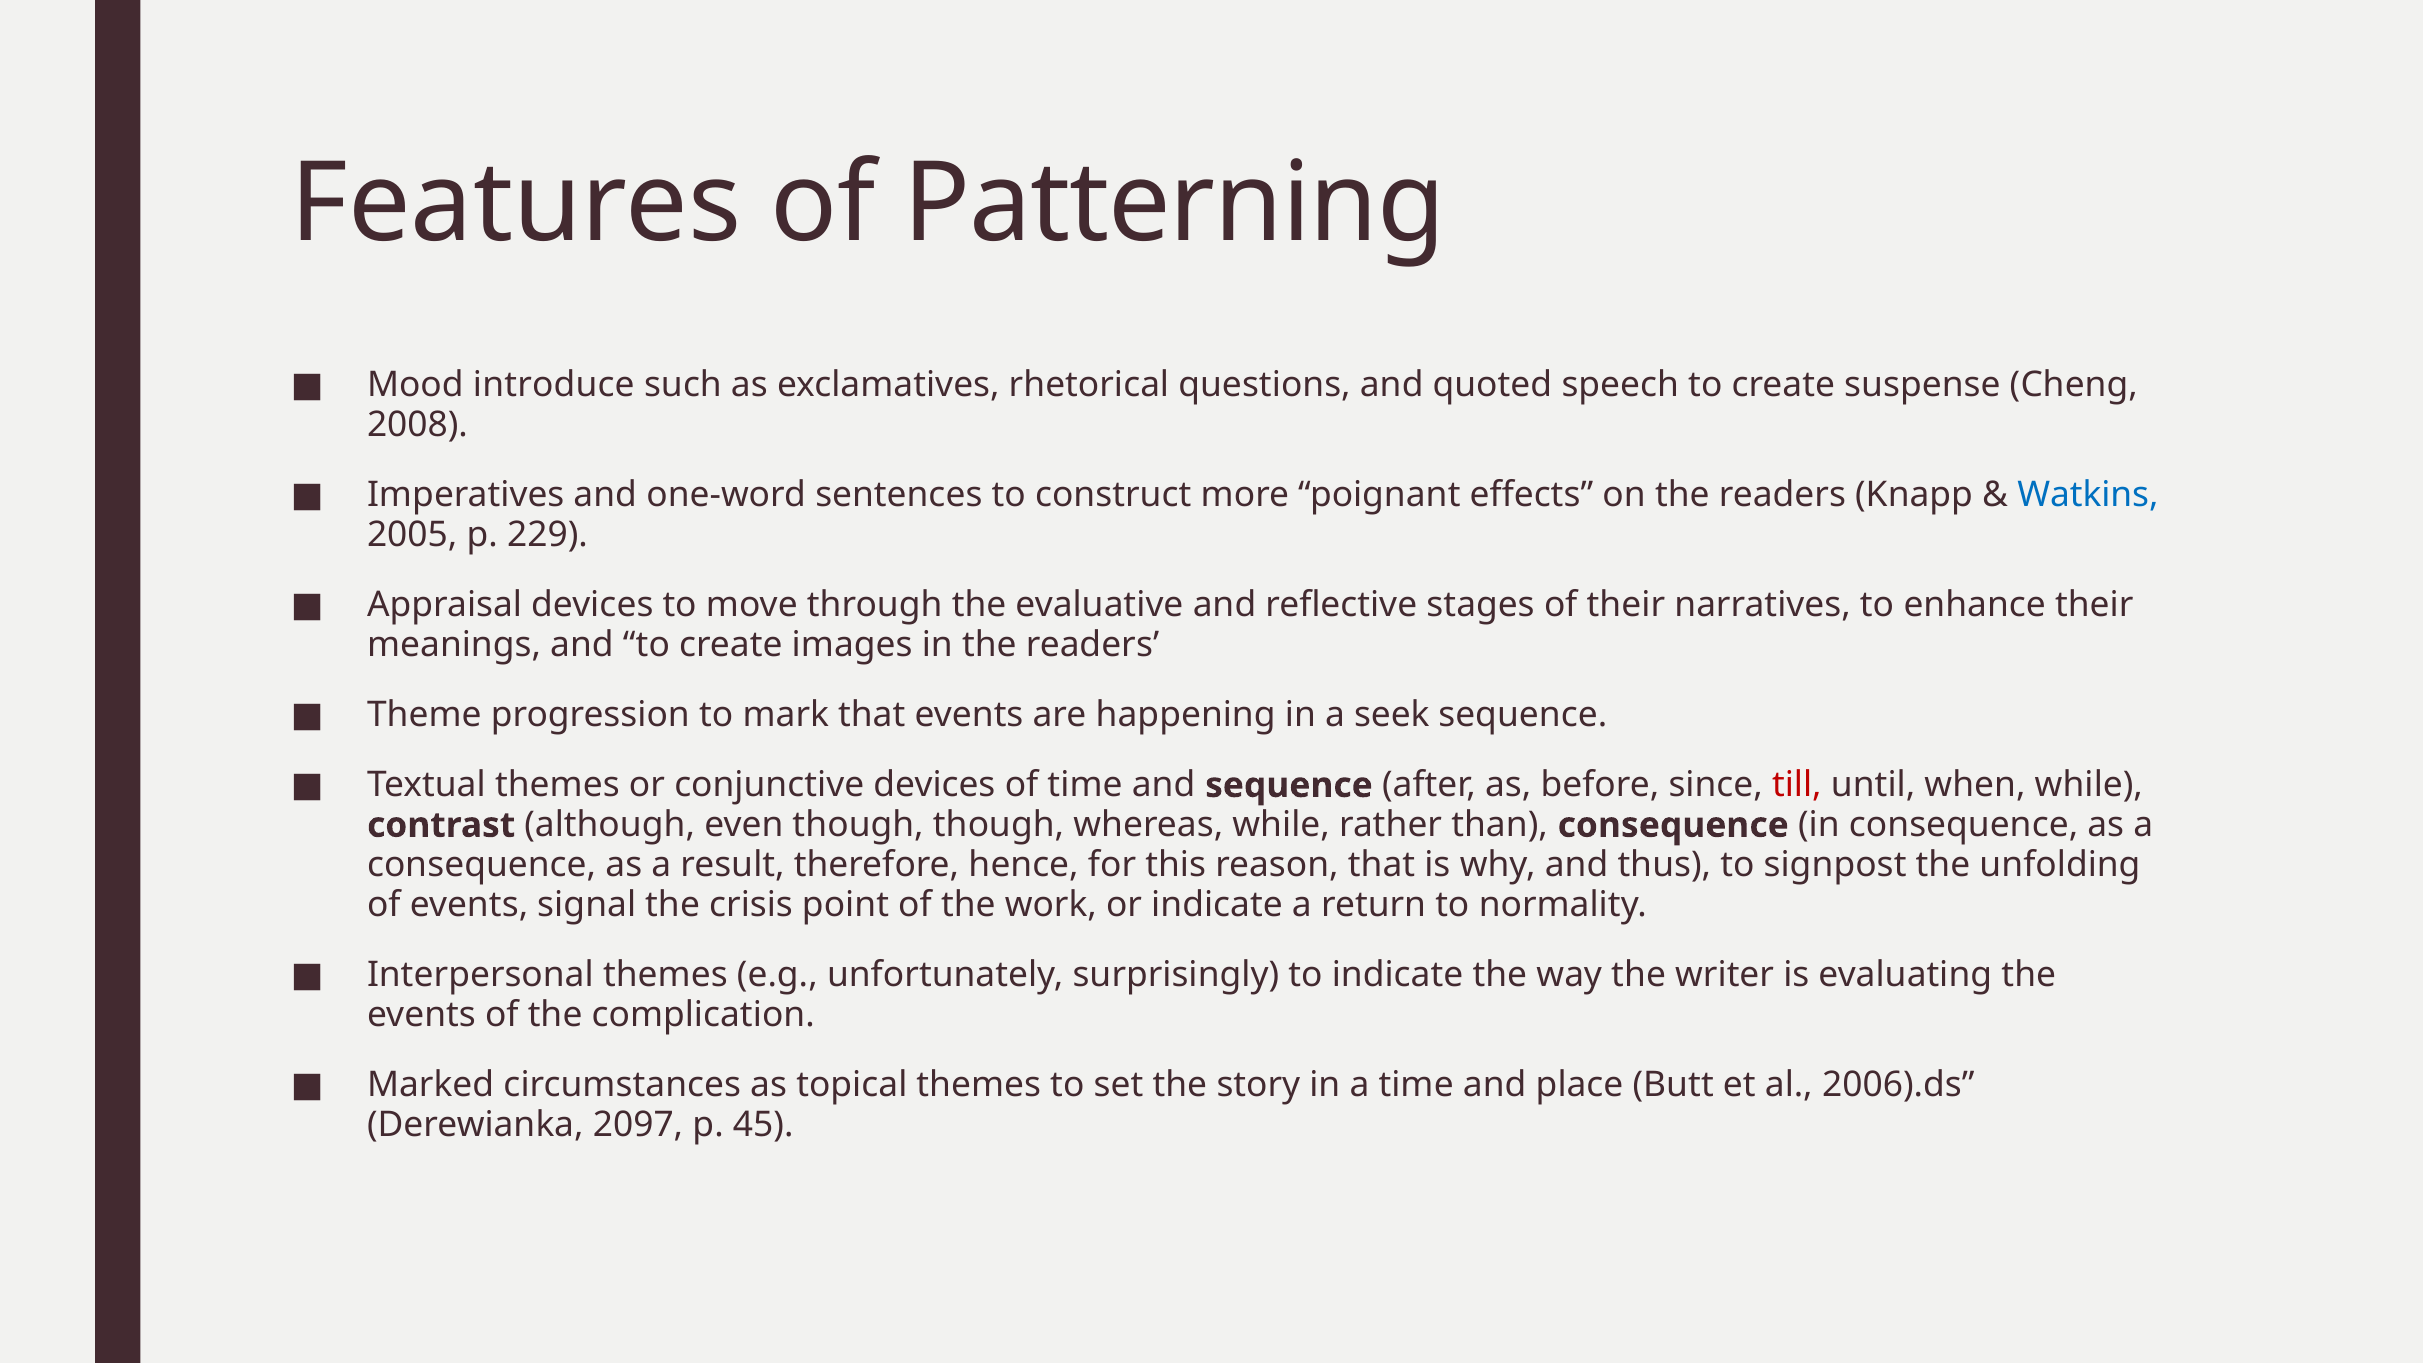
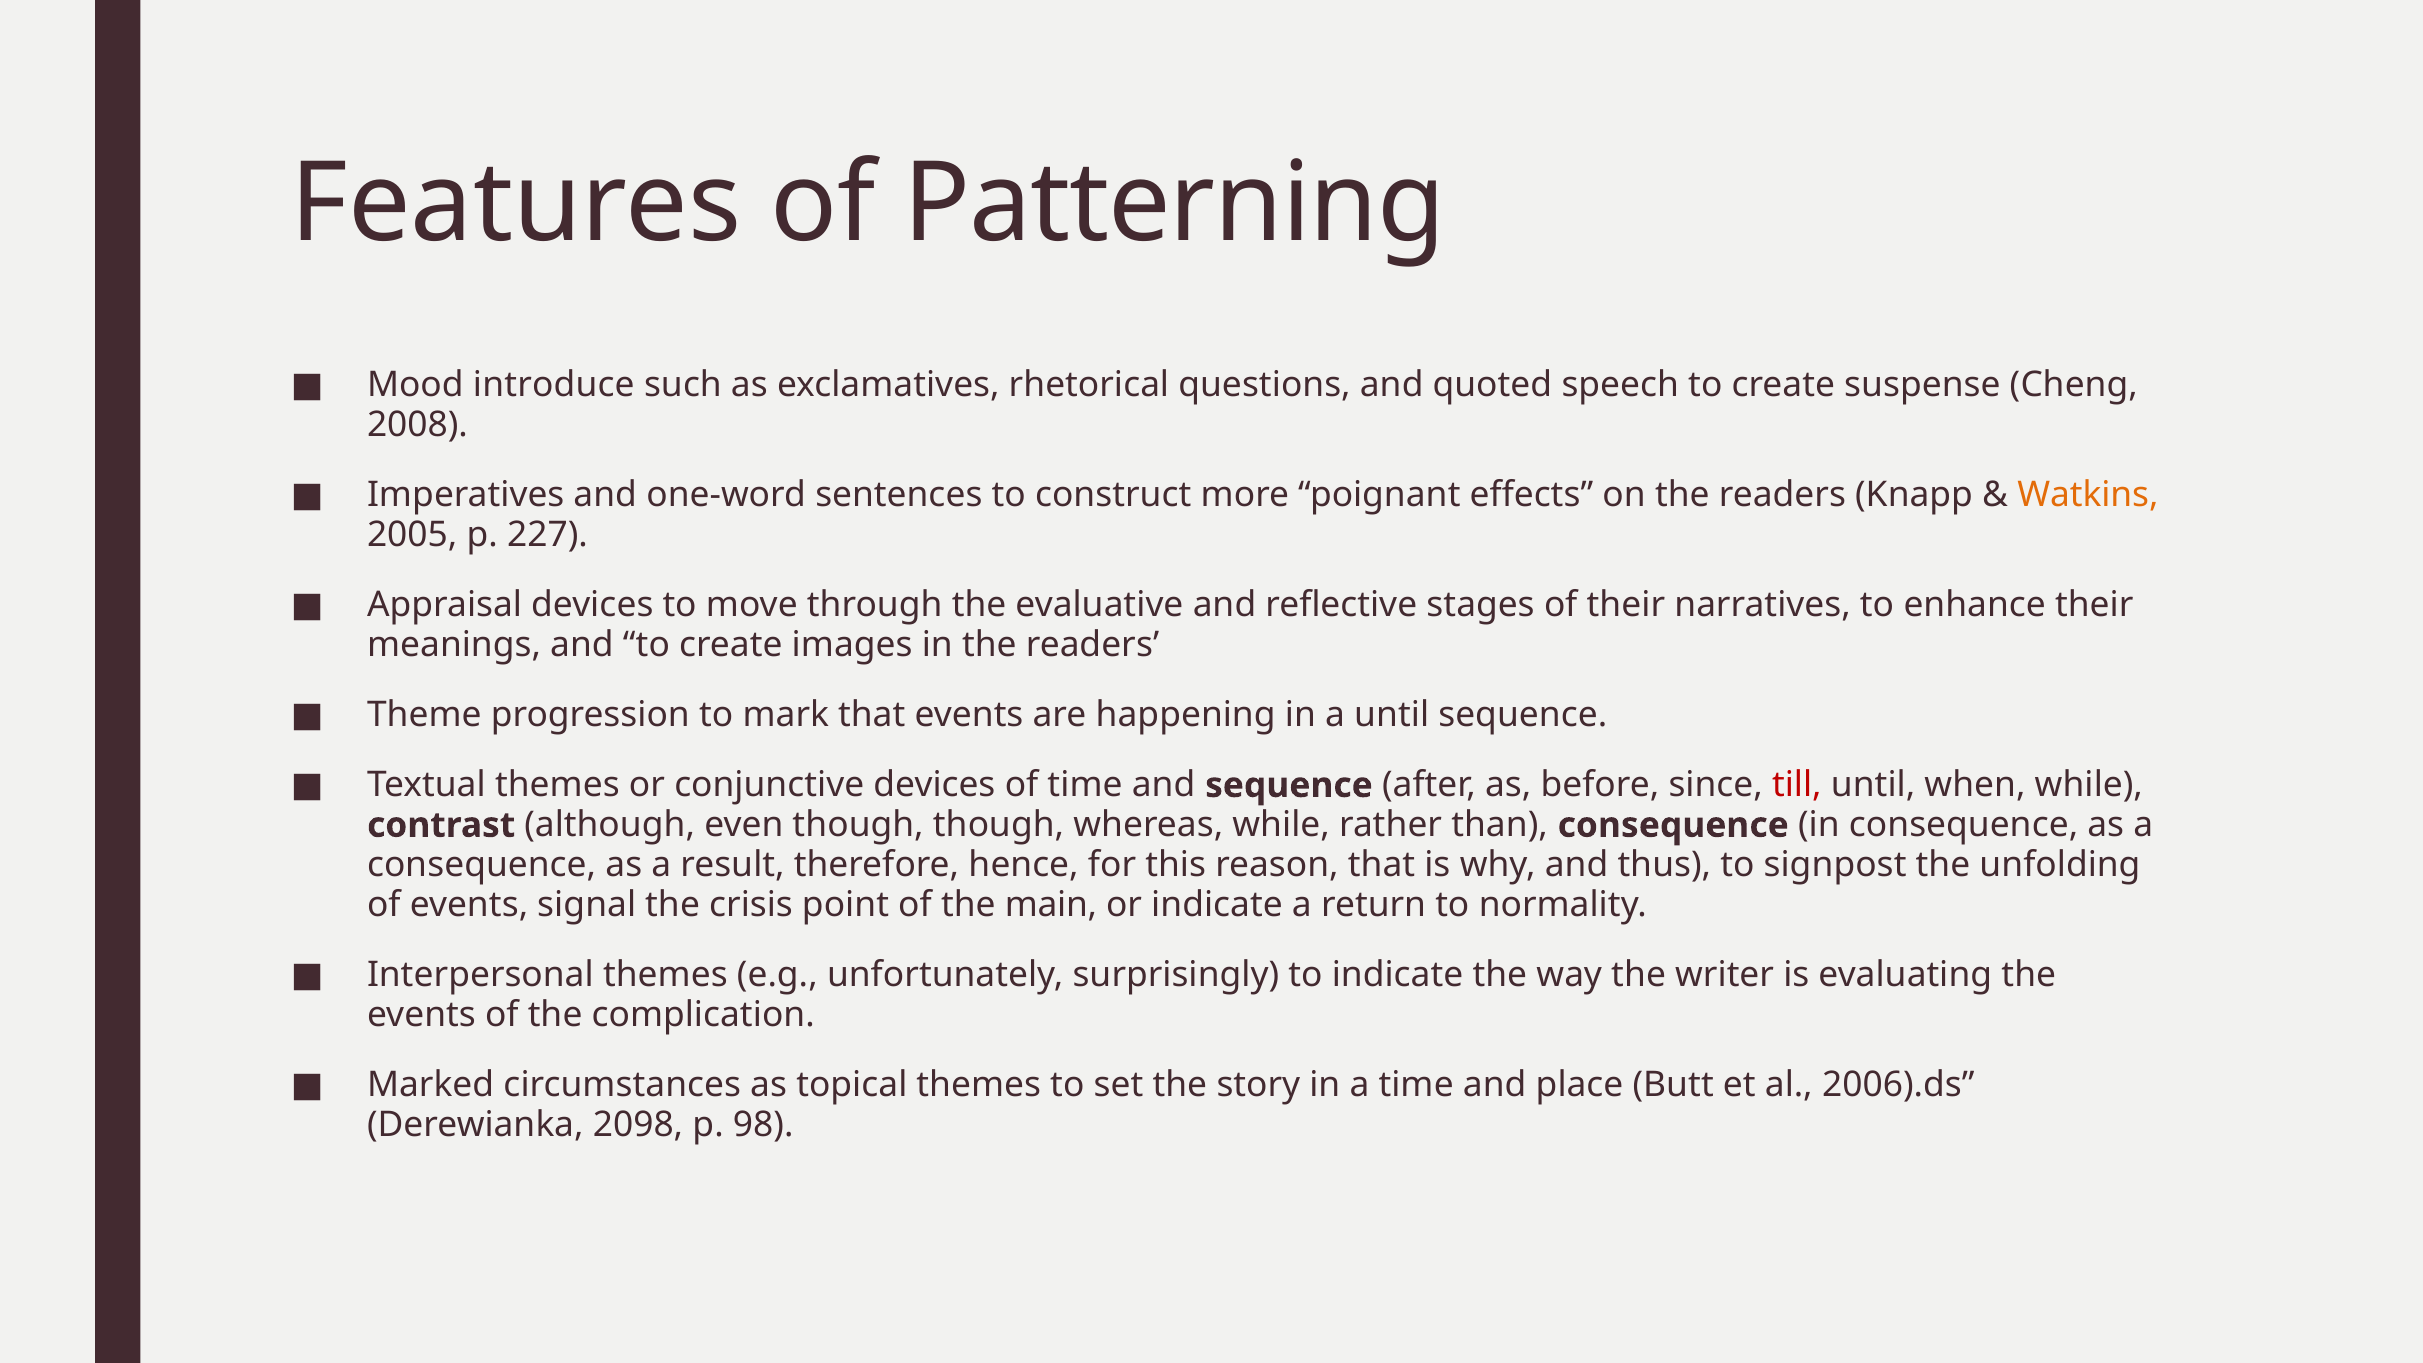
Watkins colour: blue -> orange (2088, 495)
229: 229 -> 227 (548, 535)
a seek: seek -> until (1392, 715)
work: work -> main (1051, 905)
2097: 2097 -> 2098 (638, 1125)
45: 45 -> 98 (763, 1125)
